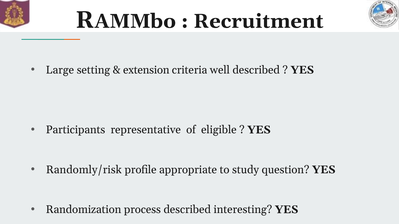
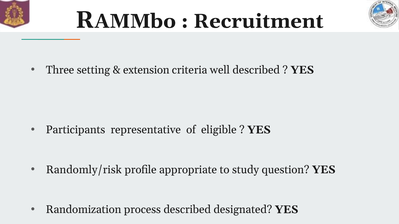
Large: Large -> Three (60, 70)
interesting: interesting -> designated (243, 210)
